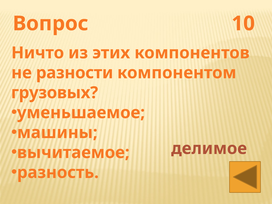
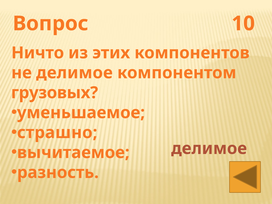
не разности: разности -> делимое (74, 73)
машины: машины -> страшно (57, 133)
